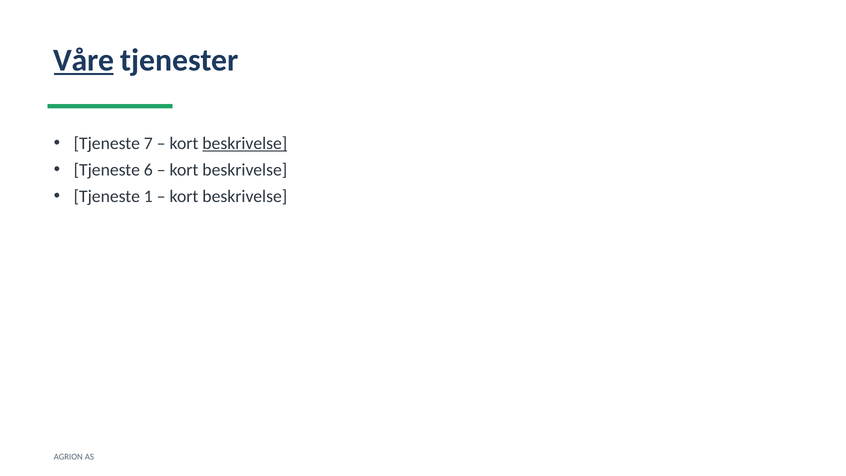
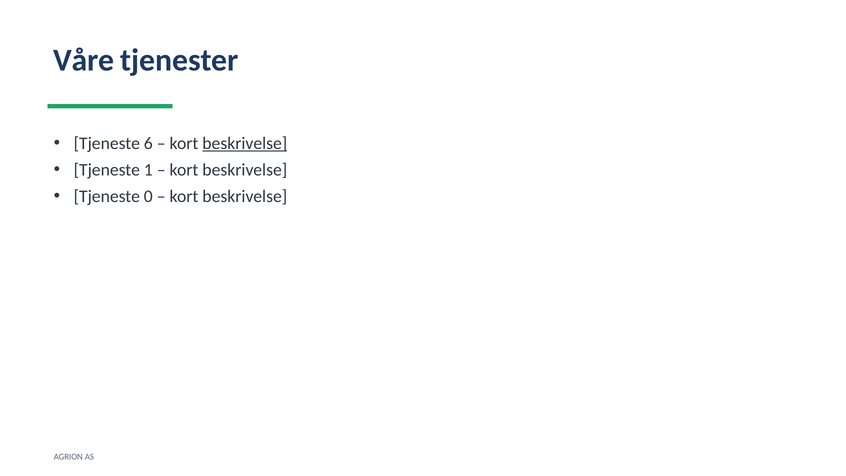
Våre underline: present -> none (84, 60)
7: 7 -> 6 (148, 143)
6: 6 -> 1 (148, 170)
1: 1 -> 0 (148, 196)
